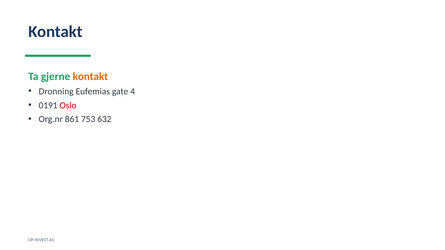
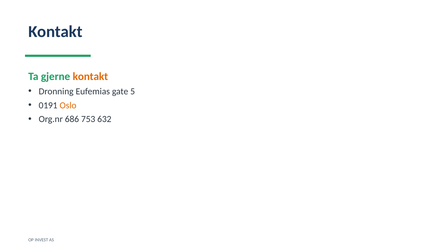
4: 4 -> 5 (133, 92)
Oslo colour: red -> orange (68, 105)
861: 861 -> 686 (72, 119)
